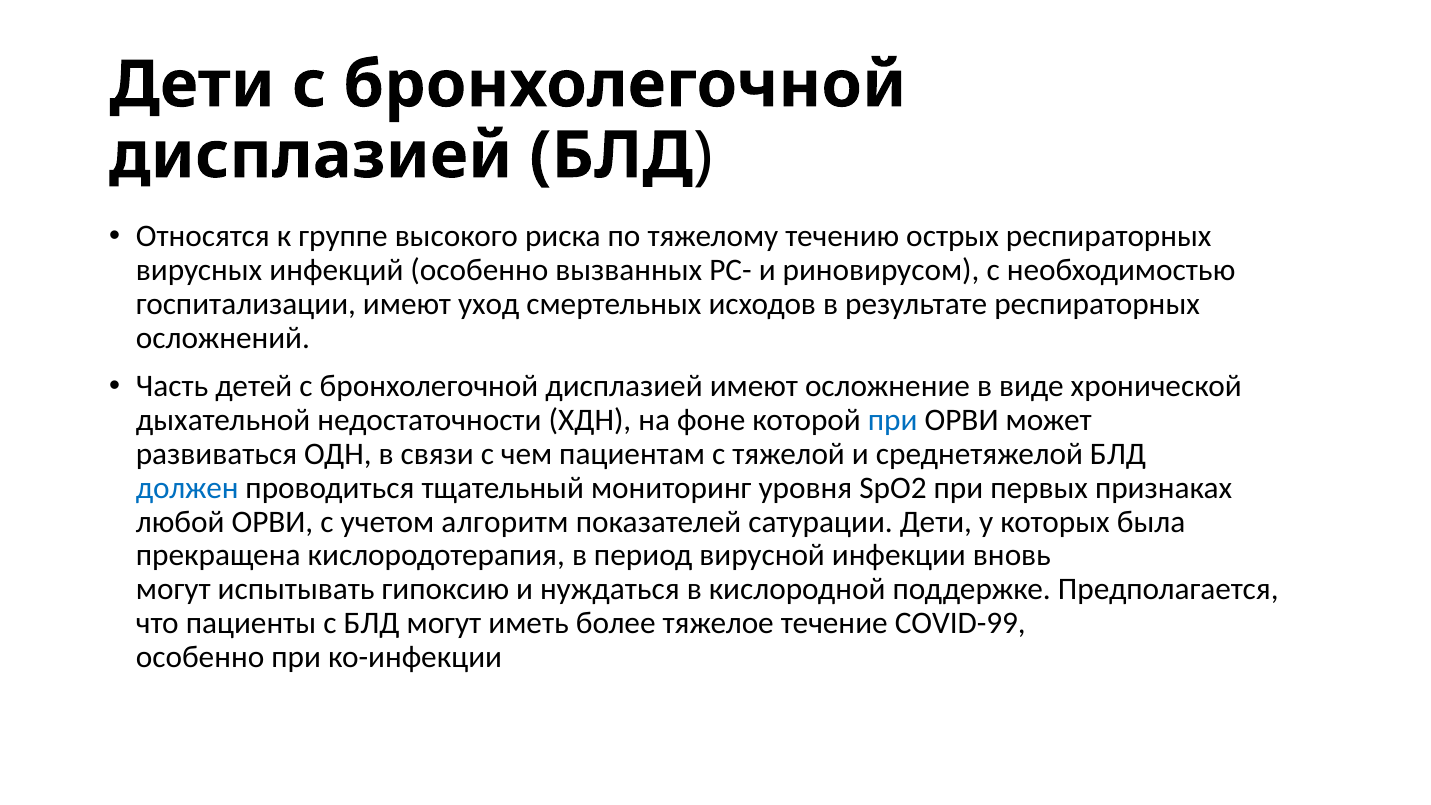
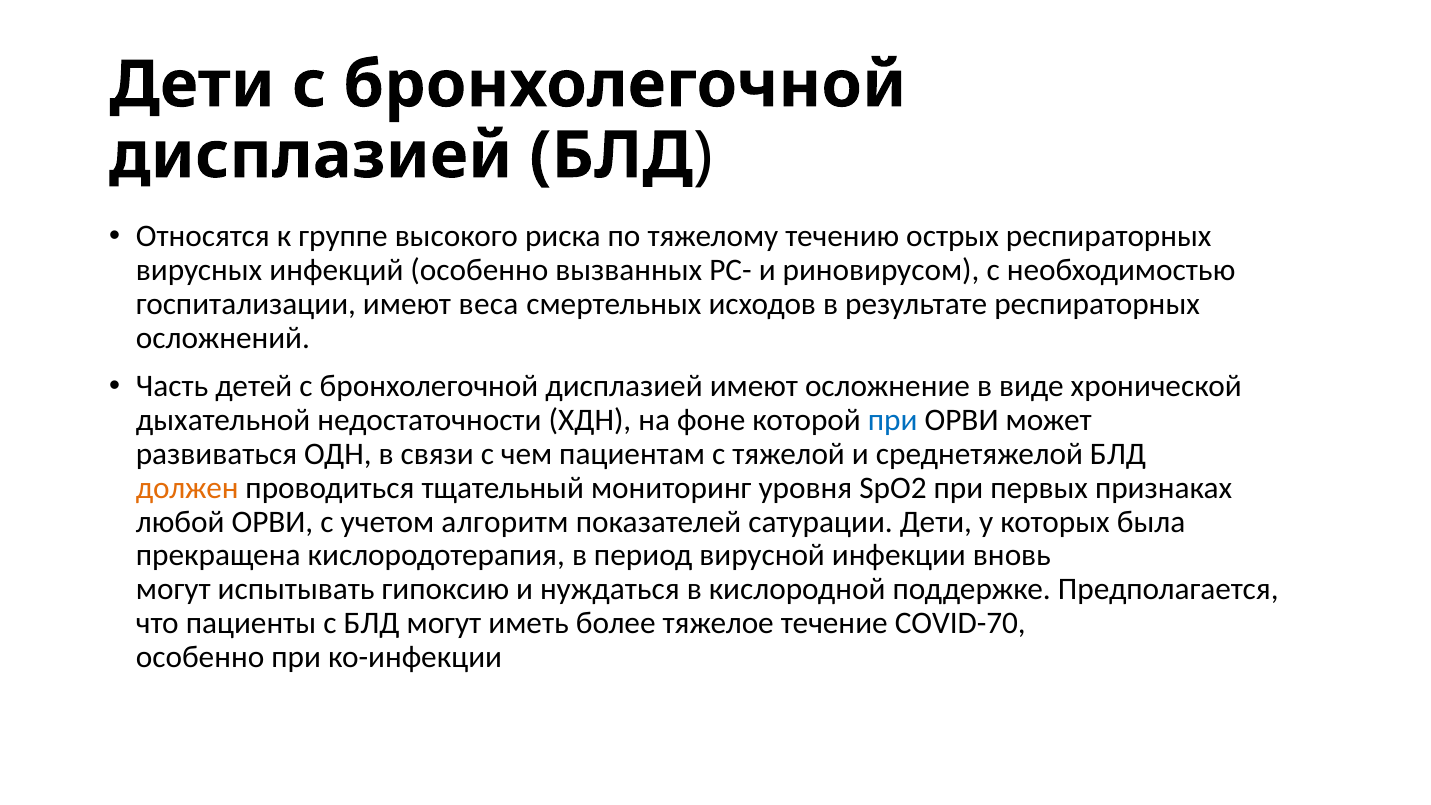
уход: уход -> веса (489, 304)
должен colour: blue -> orange (187, 488)
COVID-99: COVID-99 -> COVID-70 (960, 623)
